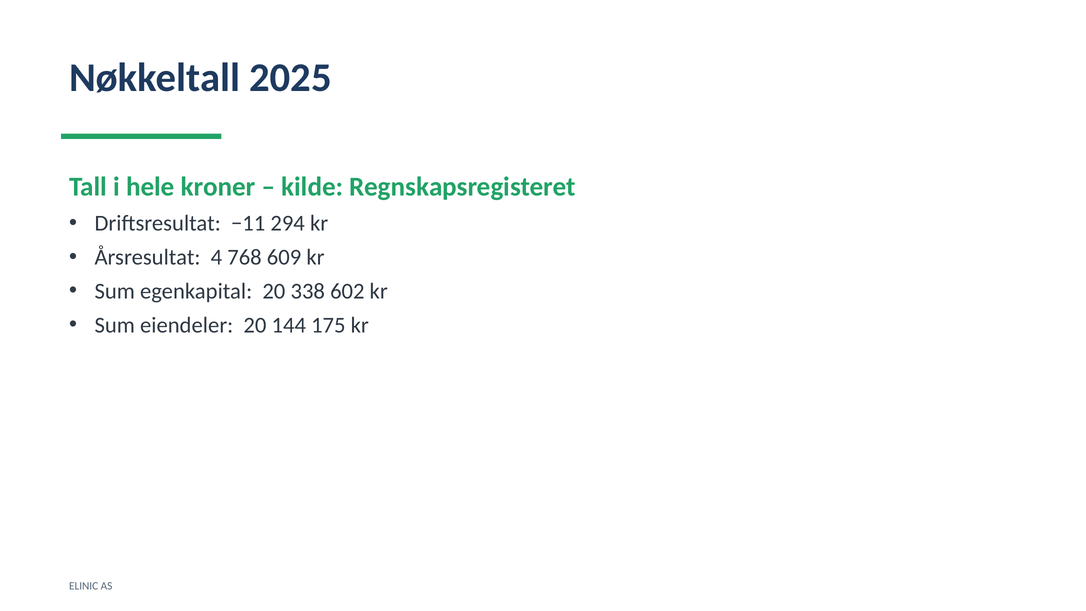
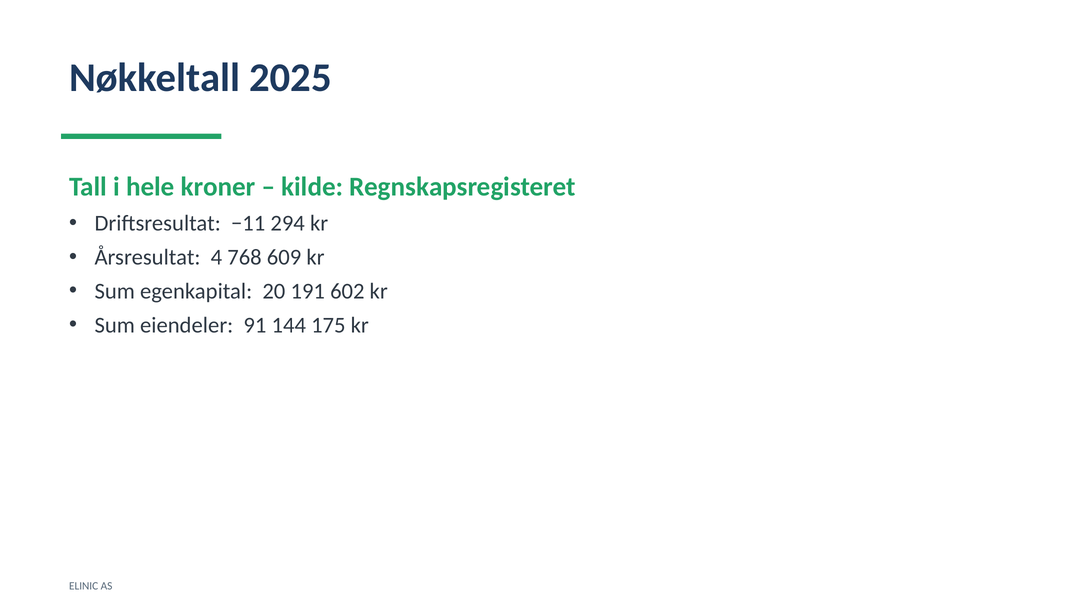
338: 338 -> 191 (308, 291)
eiendeler 20: 20 -> 91 (255, 325)
